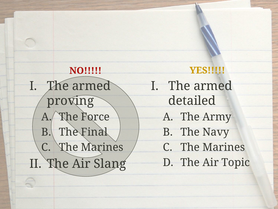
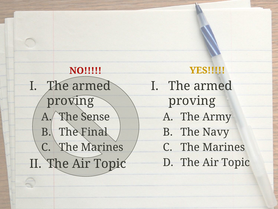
detailed: detailed -> proving (192, 101)
Force: Force -> Sense (95, 117)
Slang: Slang -> Topic (110, 163)
